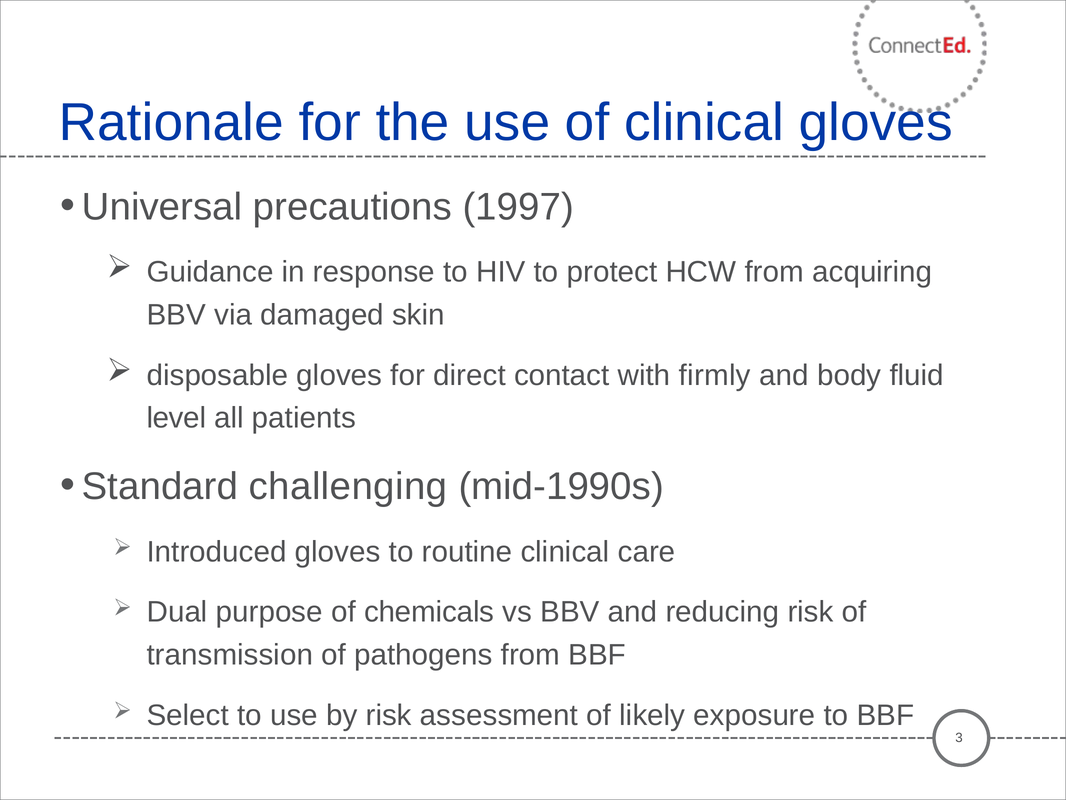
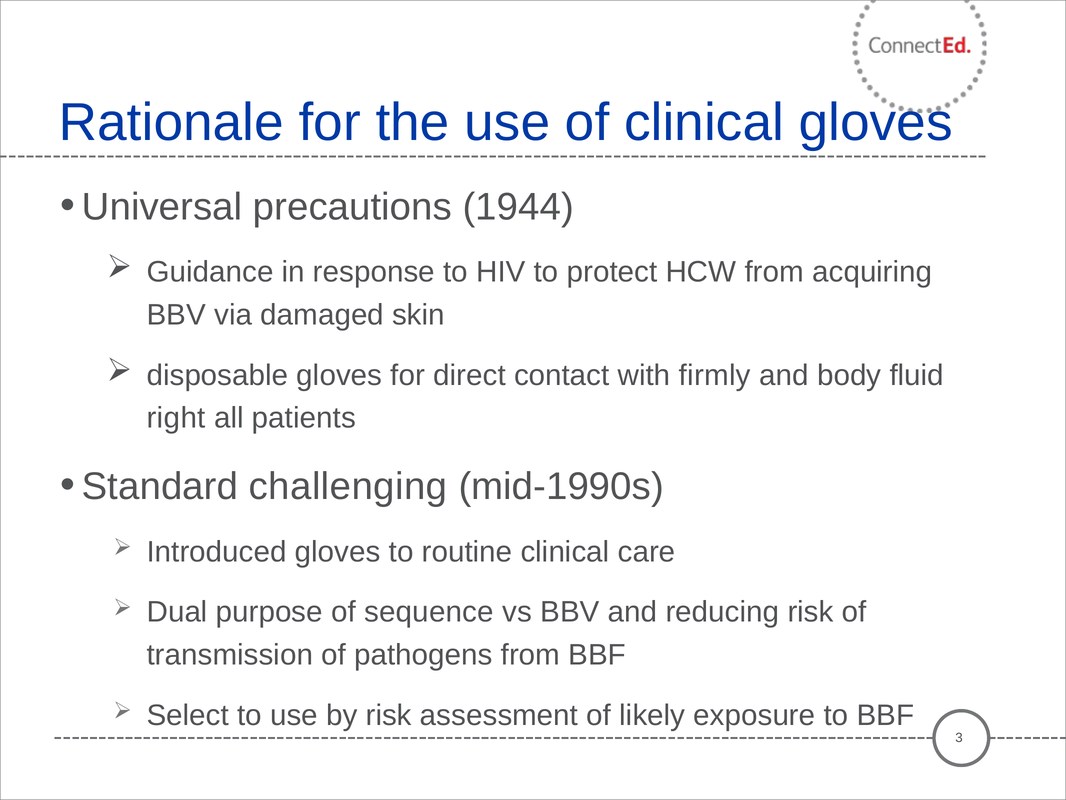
1997: 1997 -> 1944 (518, 207)
level: level -> right (176, 418)
chemicals: chemicals -> sequence (429, 612)
